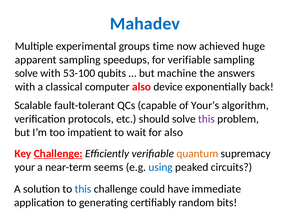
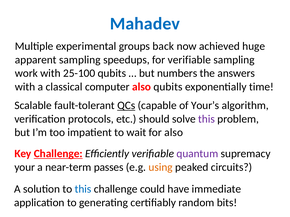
time: time -> back (163, 46)
solve: solve -> work (26, 73)
53-100: 53-100 -> 25-100 (79, 73)
machine: machine -> numbers (177, 73)
also device: device -> qubits (168, 87)
back: back -> time (261, 87)
QCs underline: none -> present (126, 106)
quantum colour: orange -> purple (197, 154)
seems: seems -> passes (109, 168)
using colour: blue -> orange (161, 168)
